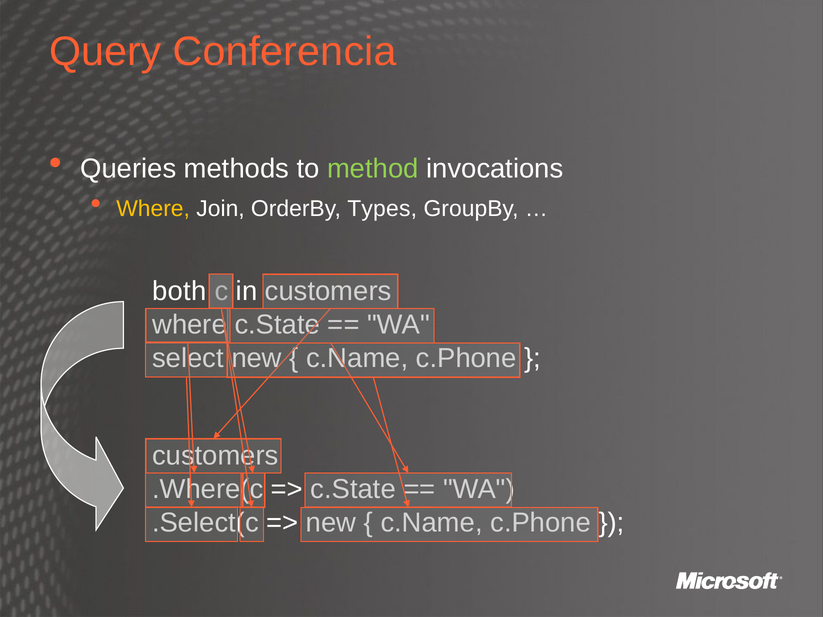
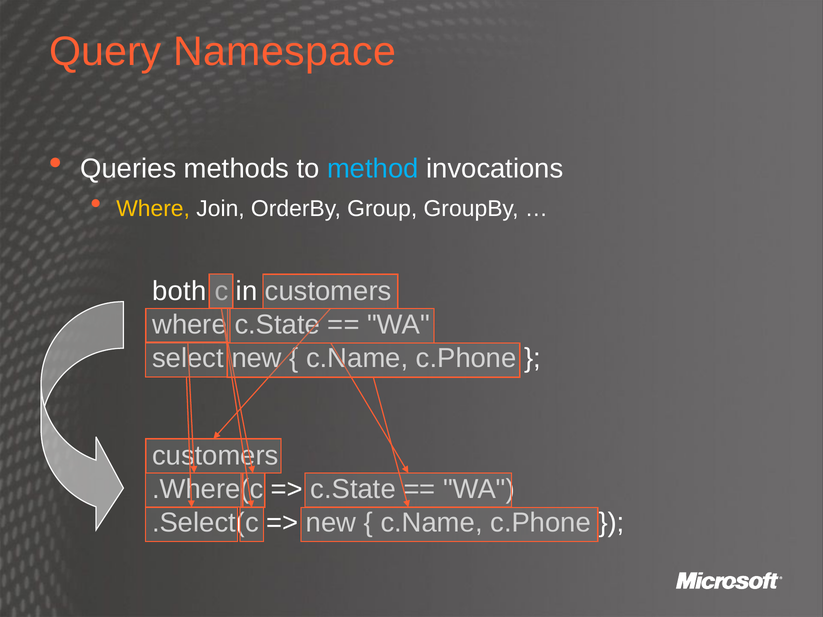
Conferencia: Conferencia -> Namespace (284, 52)
method colour: light green -> light blue (373, 169)
Types: Types -> Group (382, 209)
